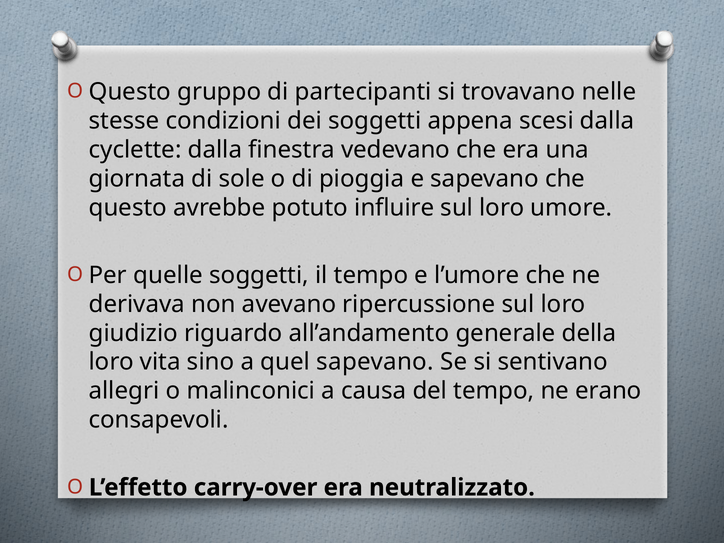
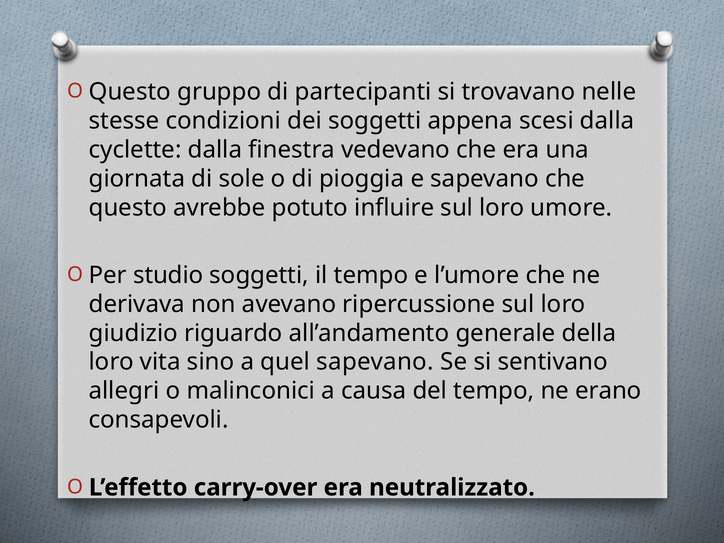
quelle: quelle -> studio (168, 275)
